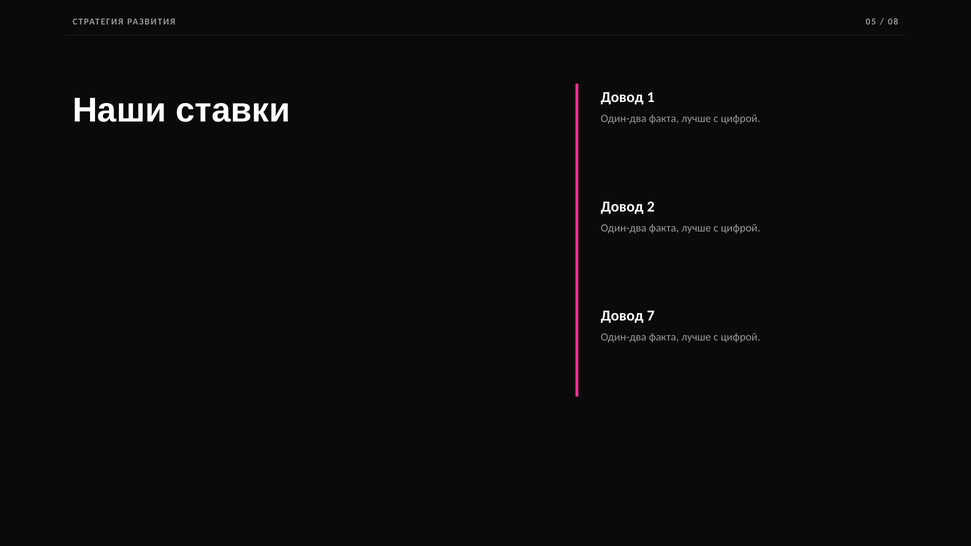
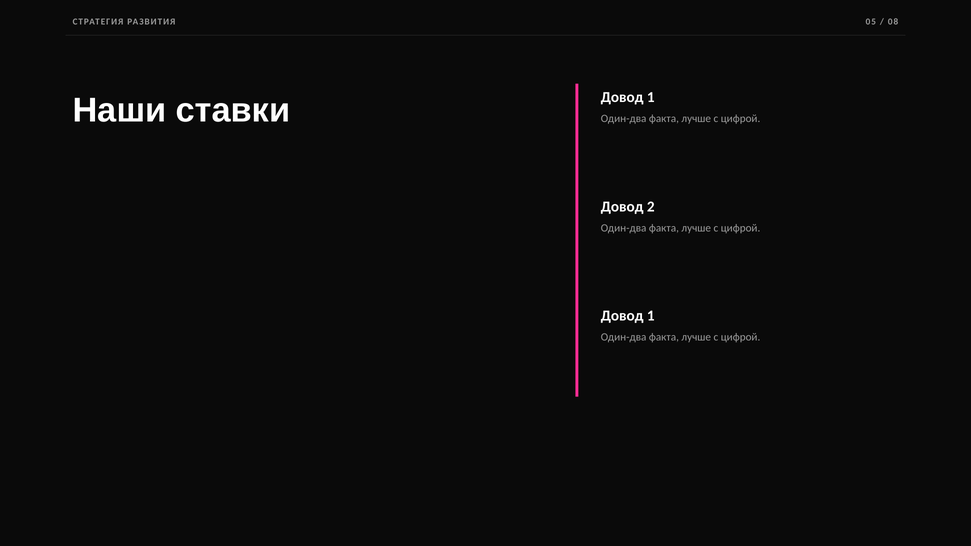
7: 7 -> 1 (651, 316)
